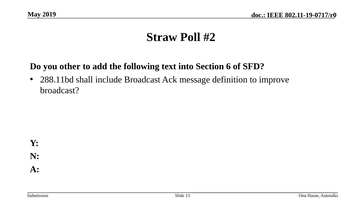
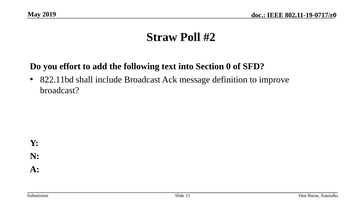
other: other -> effort (70, 66)
6: 6 -> 0 (228, 66)
288.11bd: 288.11bd -> 822.11bd (57, 79)
